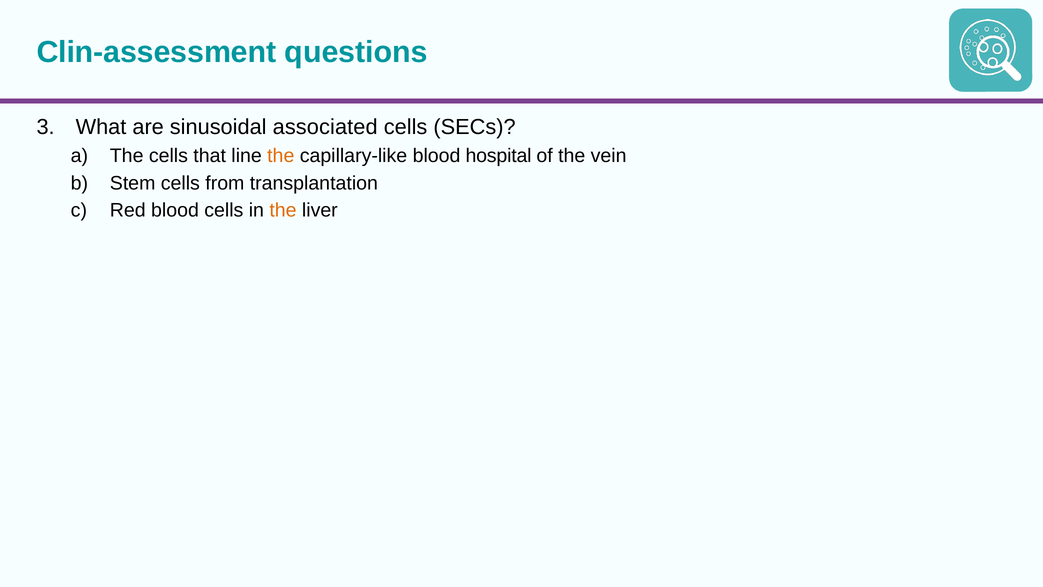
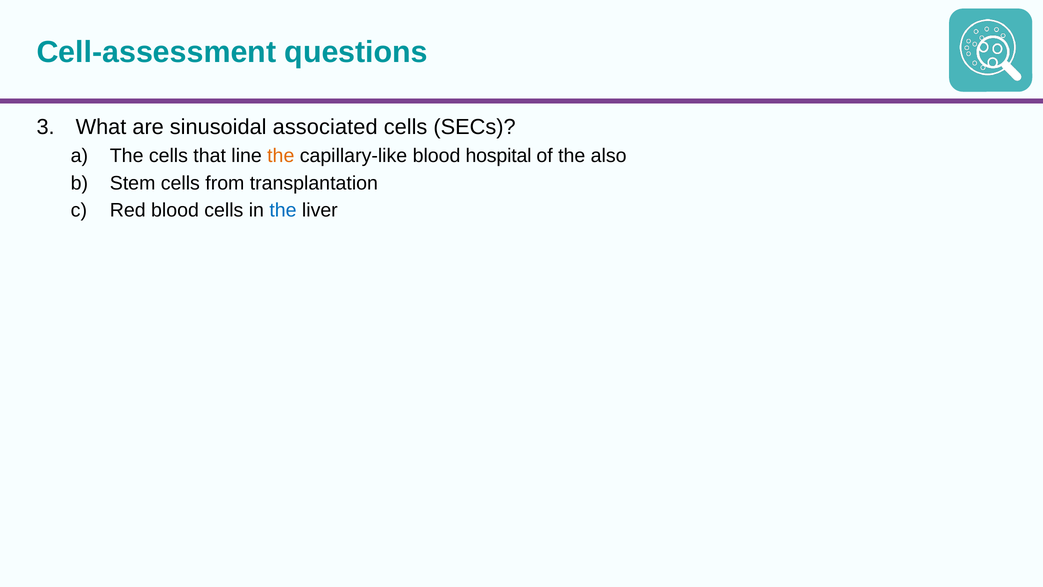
Clin-assessment: Clin-assessment -> Cell-assessment (156, 52)
vein: vein -> also (609, 156)
the colour: orange -> blue (283, 210)
